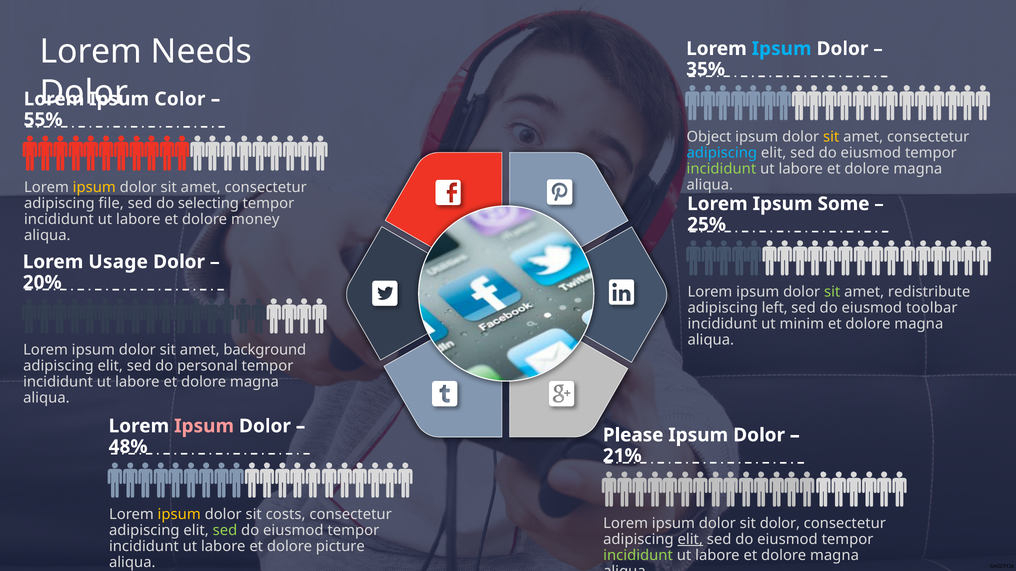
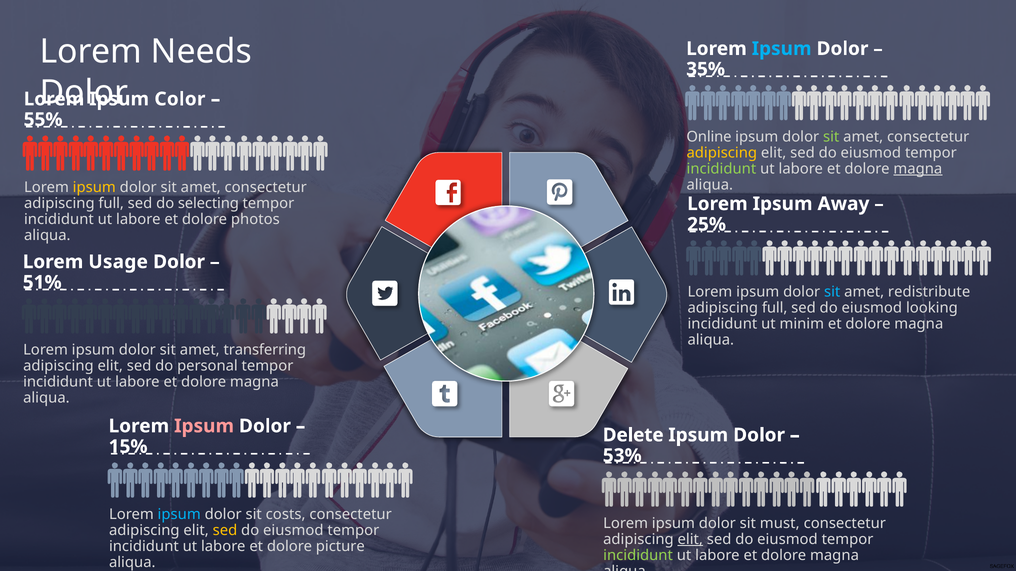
Object: Object -> Online (709, 137)
sit colour: yellow -> light green (831, 137)
adipiscing colour: light blue -> yellow (722, 153)
magna underline: none -> present (918, 169)
file: file -> full (111, 203)
Some: Some -> Away (843, 204)
money: money -> photos (255, 219)
20%: 20% -> 51% (42, 283)
sit colour: light green -> light blue (832, 292)
left: left -> full (775, 308)
toolbar: toolbar -> looking (932, 308)
background: background -> transferring (265, 350)
Please: Please -> Delete (633, 435)
48%: 48% -> 15% (128, 447)
21%: 21% -> 53% (622, 456)
ipsum colour: yellow -> light blue (179, 515)
sit dolor: dolor -> must (780, 524)
sed colour: light green -> yellow (225, 531)
